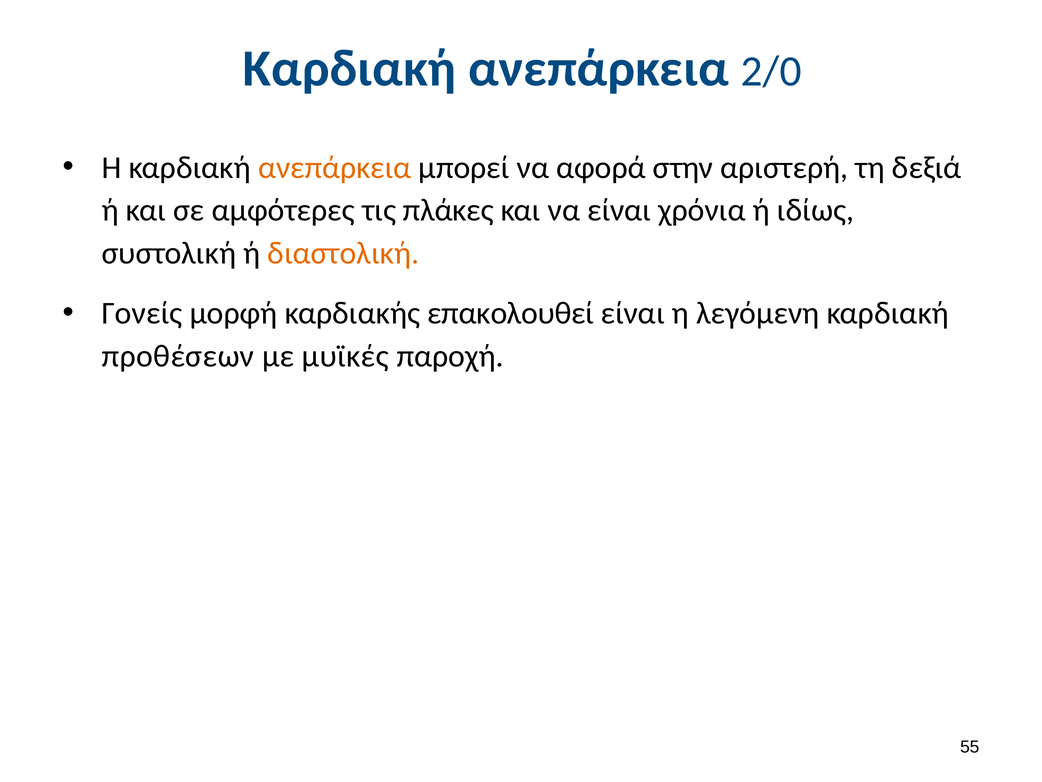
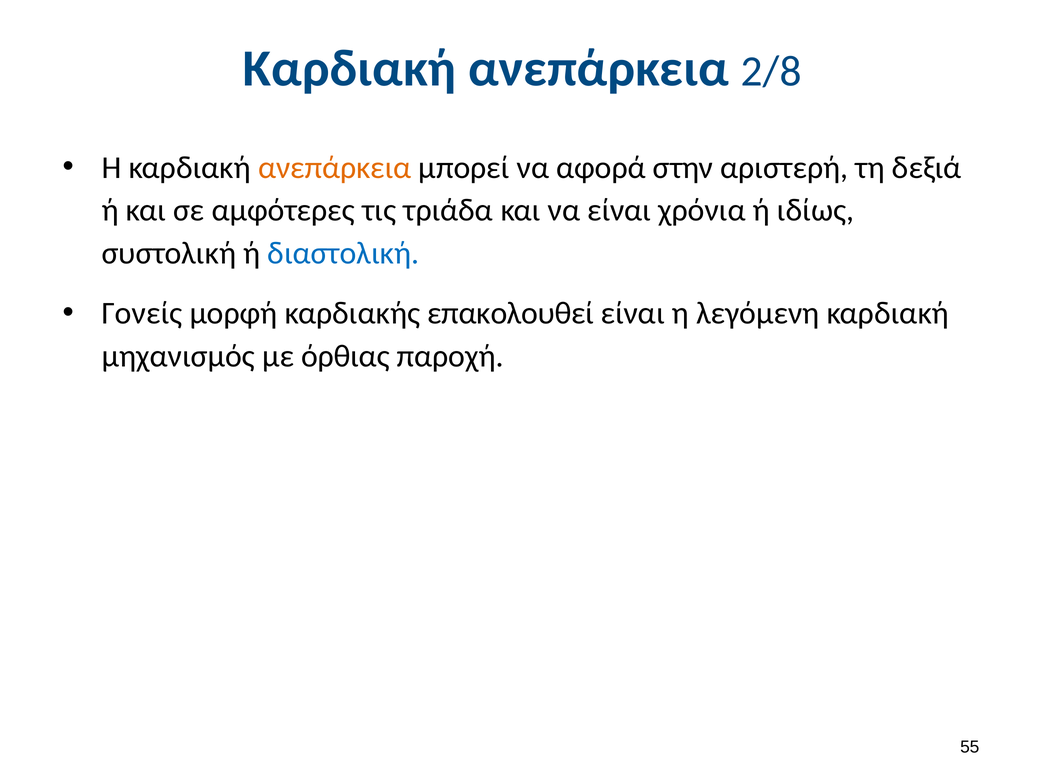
2/0: 2/0 -> 2/8 (771, 72)
πλάκες: πλάκες -> τριάδα (448, 210)
διαστολική colour: orange -> blue (343, 253)
προθέσεων: προθέσεων -> μηχανισμός (178, 356)
μυϊκές: μυϊκές -> όρθιας (346, 356)
